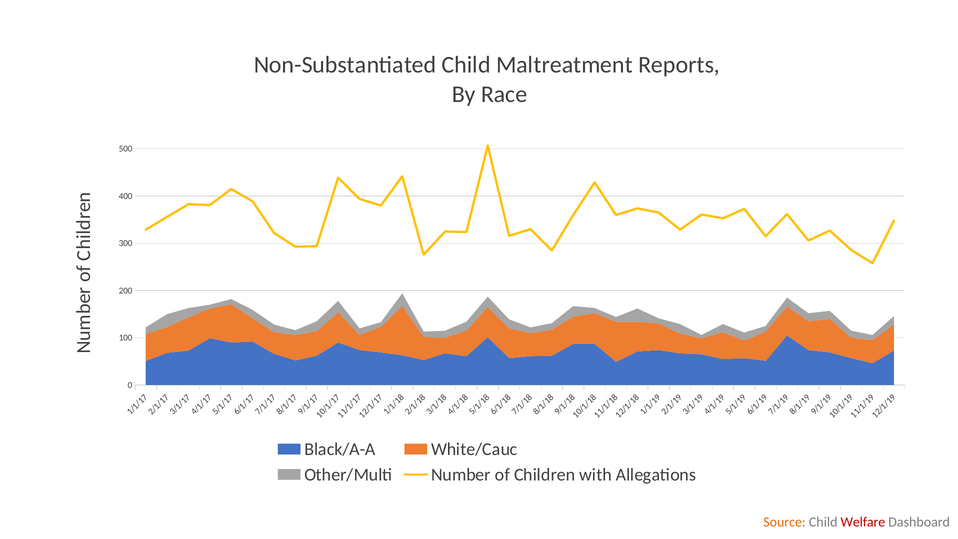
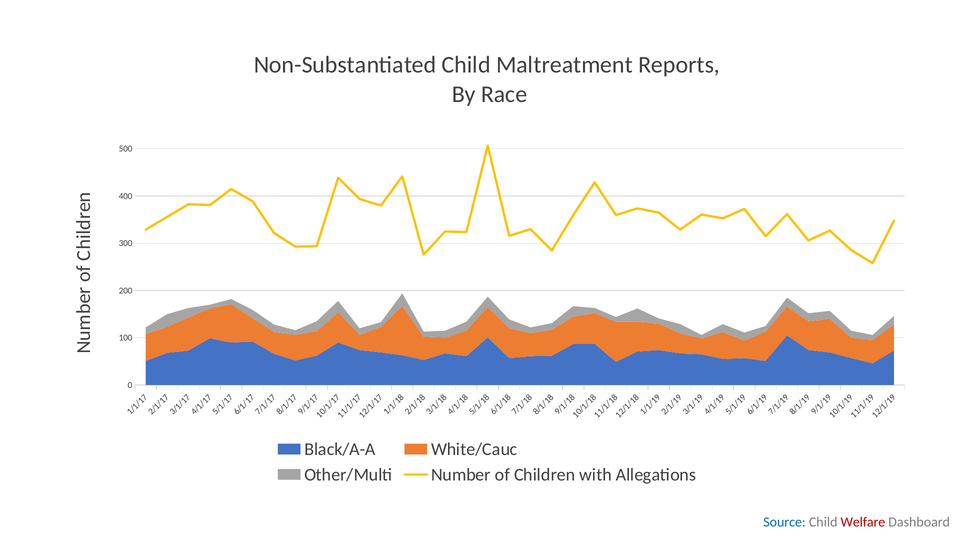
Source colour: orange -> blue (785, 522)
